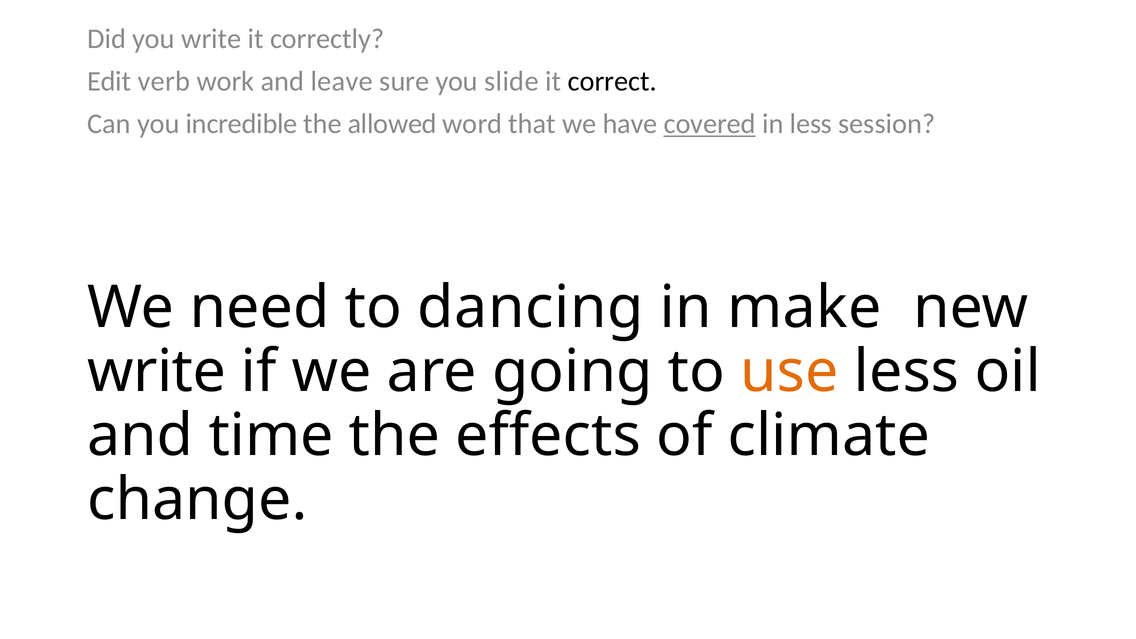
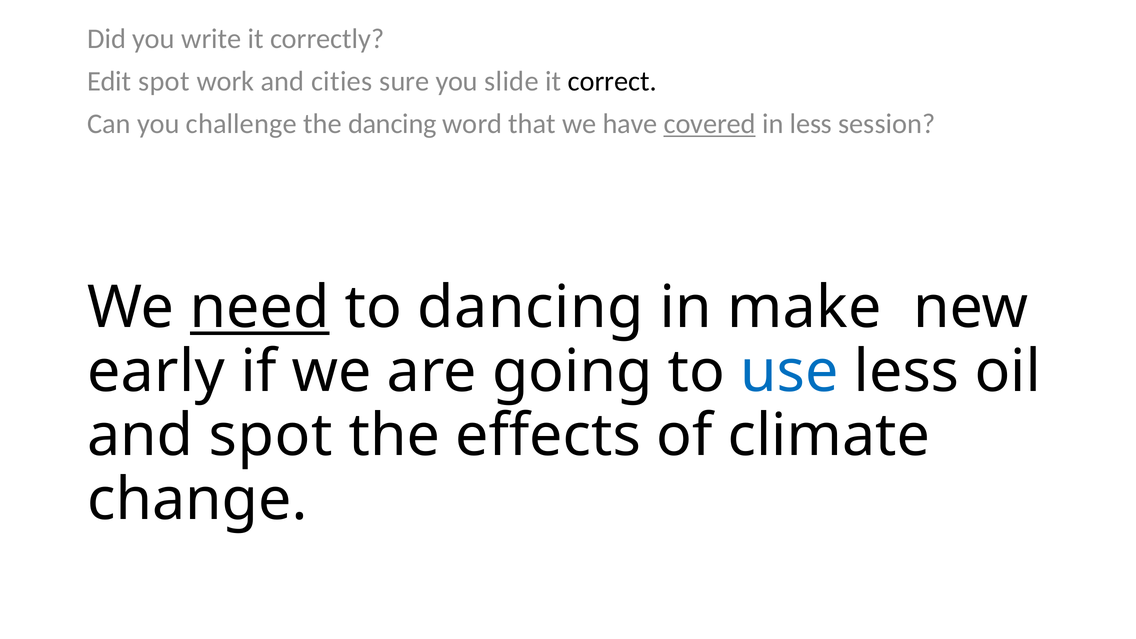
Edit verb: verb -> spot (164, 81)
leave: leave -> cities (342, 81)
incredible: incredible -> challenge (241, 124)
the allowed: allowed -> dancing (392, 124)
need underline: none -> present (260, 308)
write: write -> early (156, 372)
use colour: orange -> blue (789, 372)
and time: time -> spot (271, 436)
